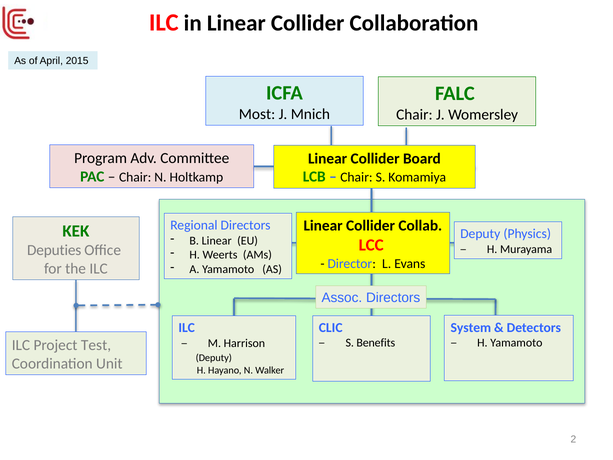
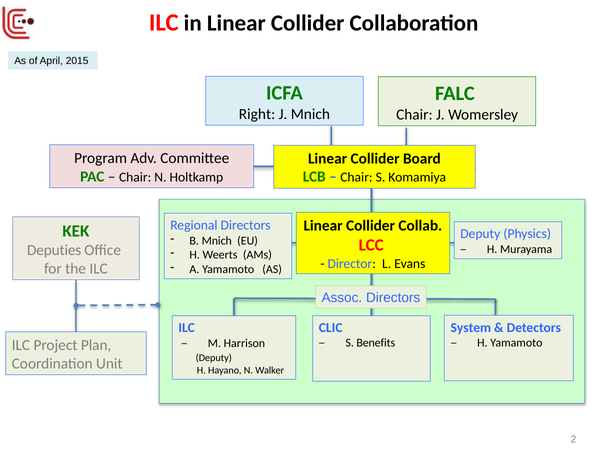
Most: Most -> Right (257, 114)
B Linear: Linear -> Mnich (217, 240)
Test: Test -> Plan (96, 345)
